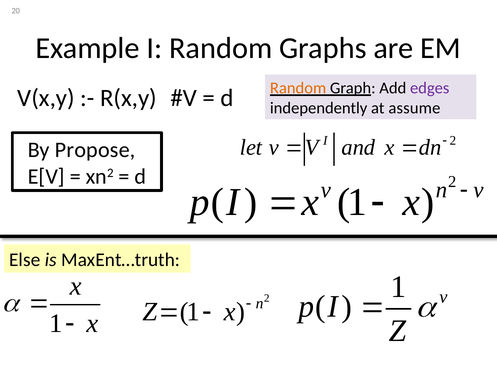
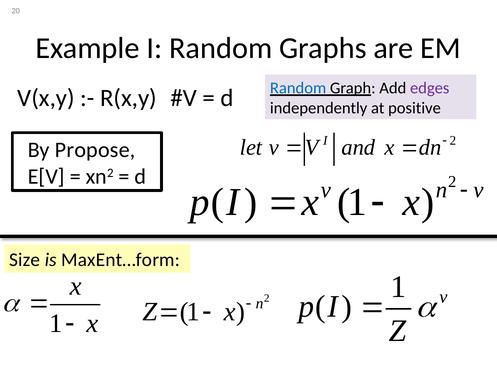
Random colour: orange -> blue (298, 88)
assume: assume -> positive (414, 108)
Else: Else -> Size (25, 260)
MaxEnt…truth: MaxEnt…truth -> MaxEnt…form (121, 260)
